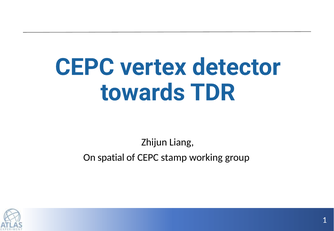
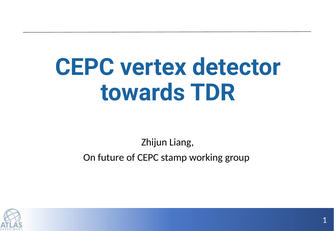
spatial: spatial -> future (111, 158)
